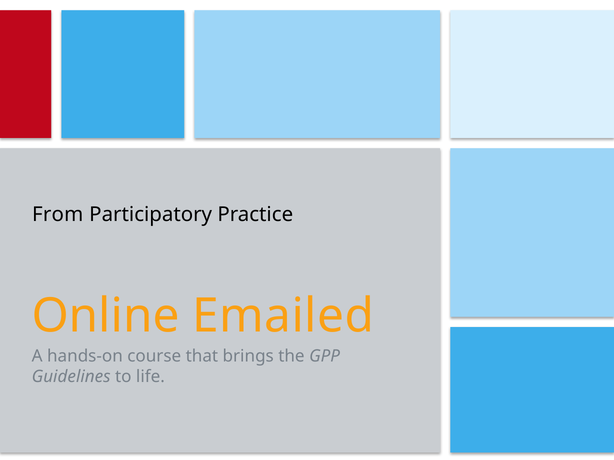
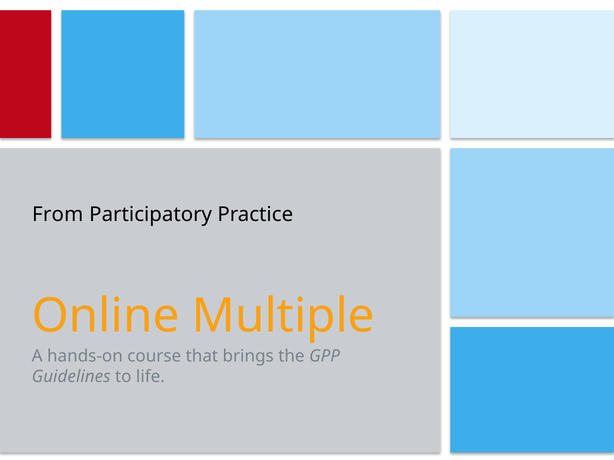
Emailed: Emailed -> Multiple (283, 316)
